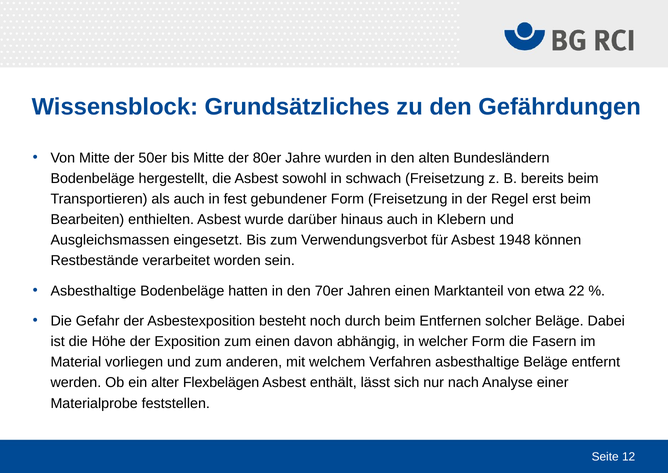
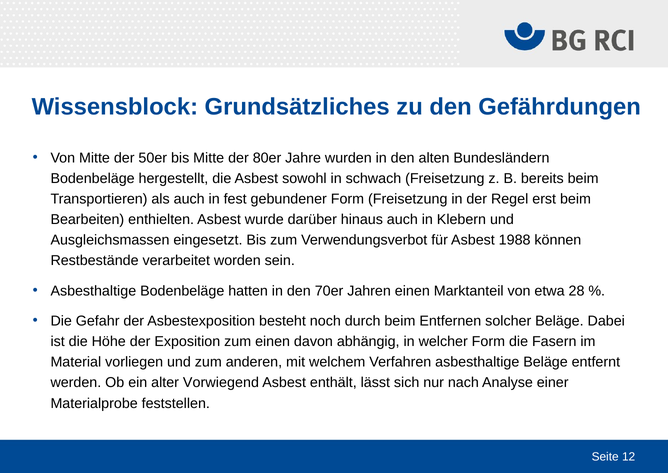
1948: 1948 -> 1988 (515, 240)
22: 22 -> 28 (577, 291)
Flexbelägen: Flexbelägen -> Vorwiegend (221, 382)
